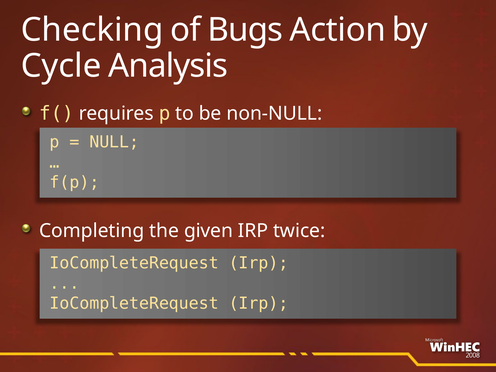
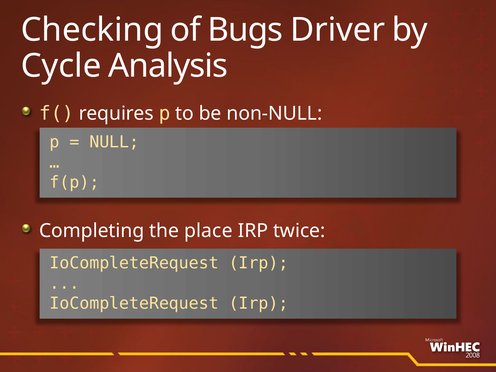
Action: Action -> Driver (338, 30)
given: given -> place (208, 231)
